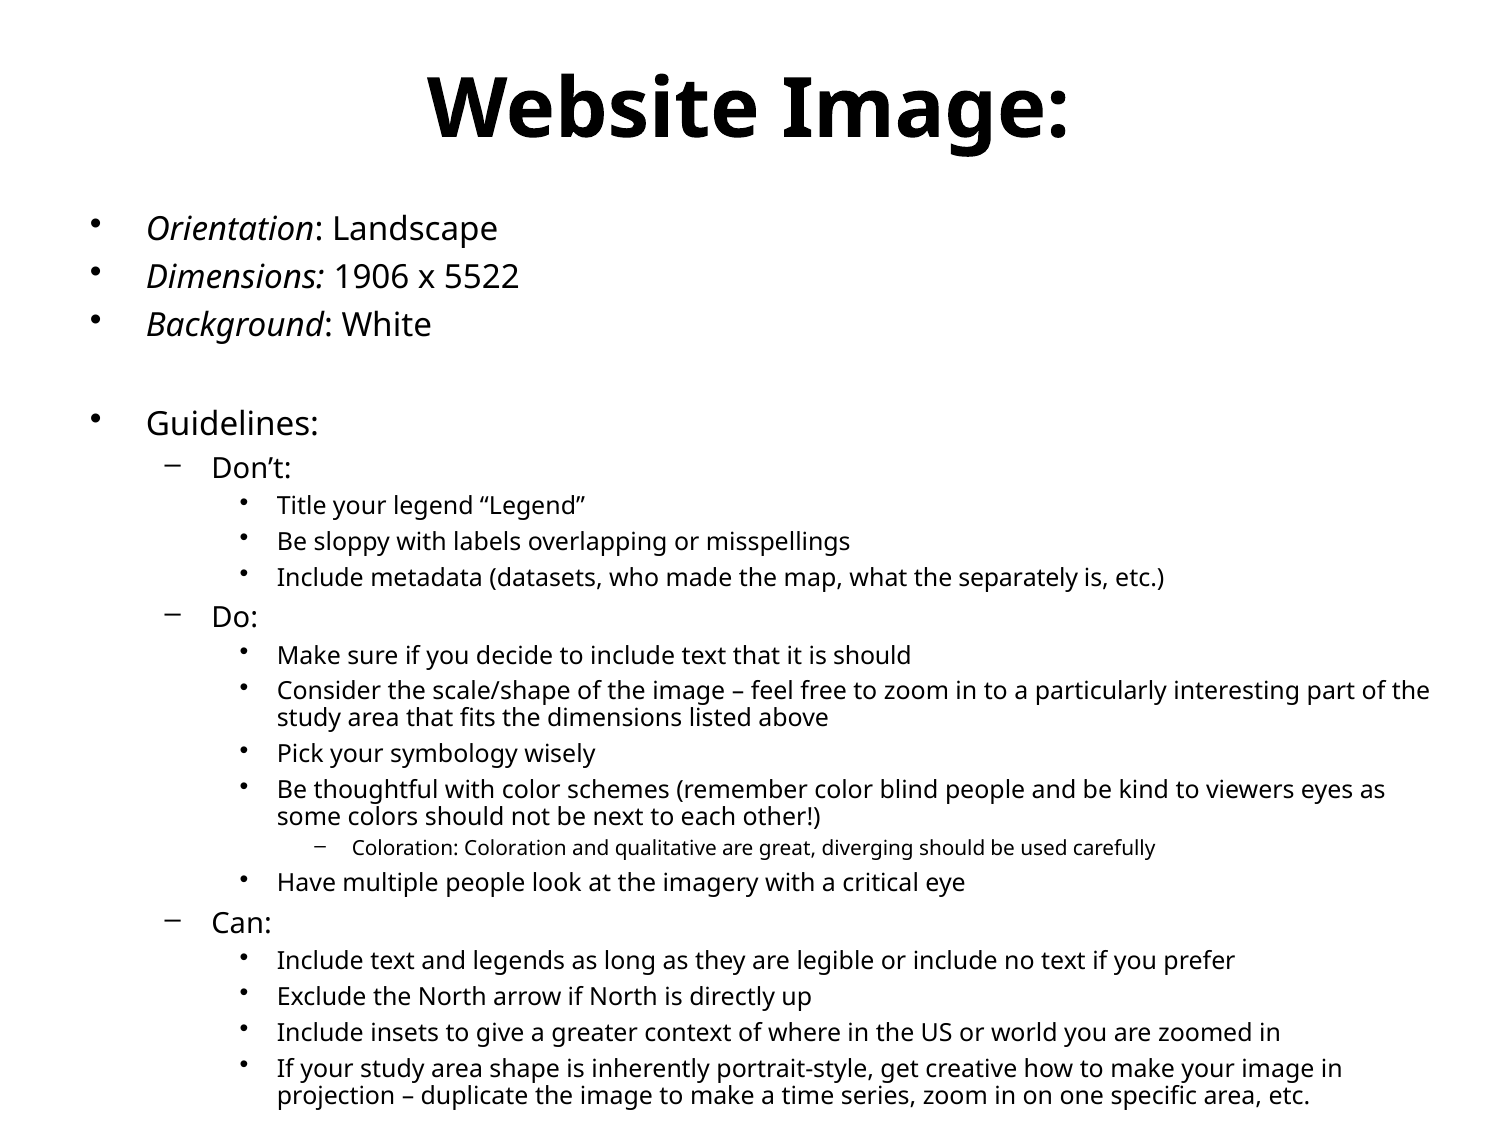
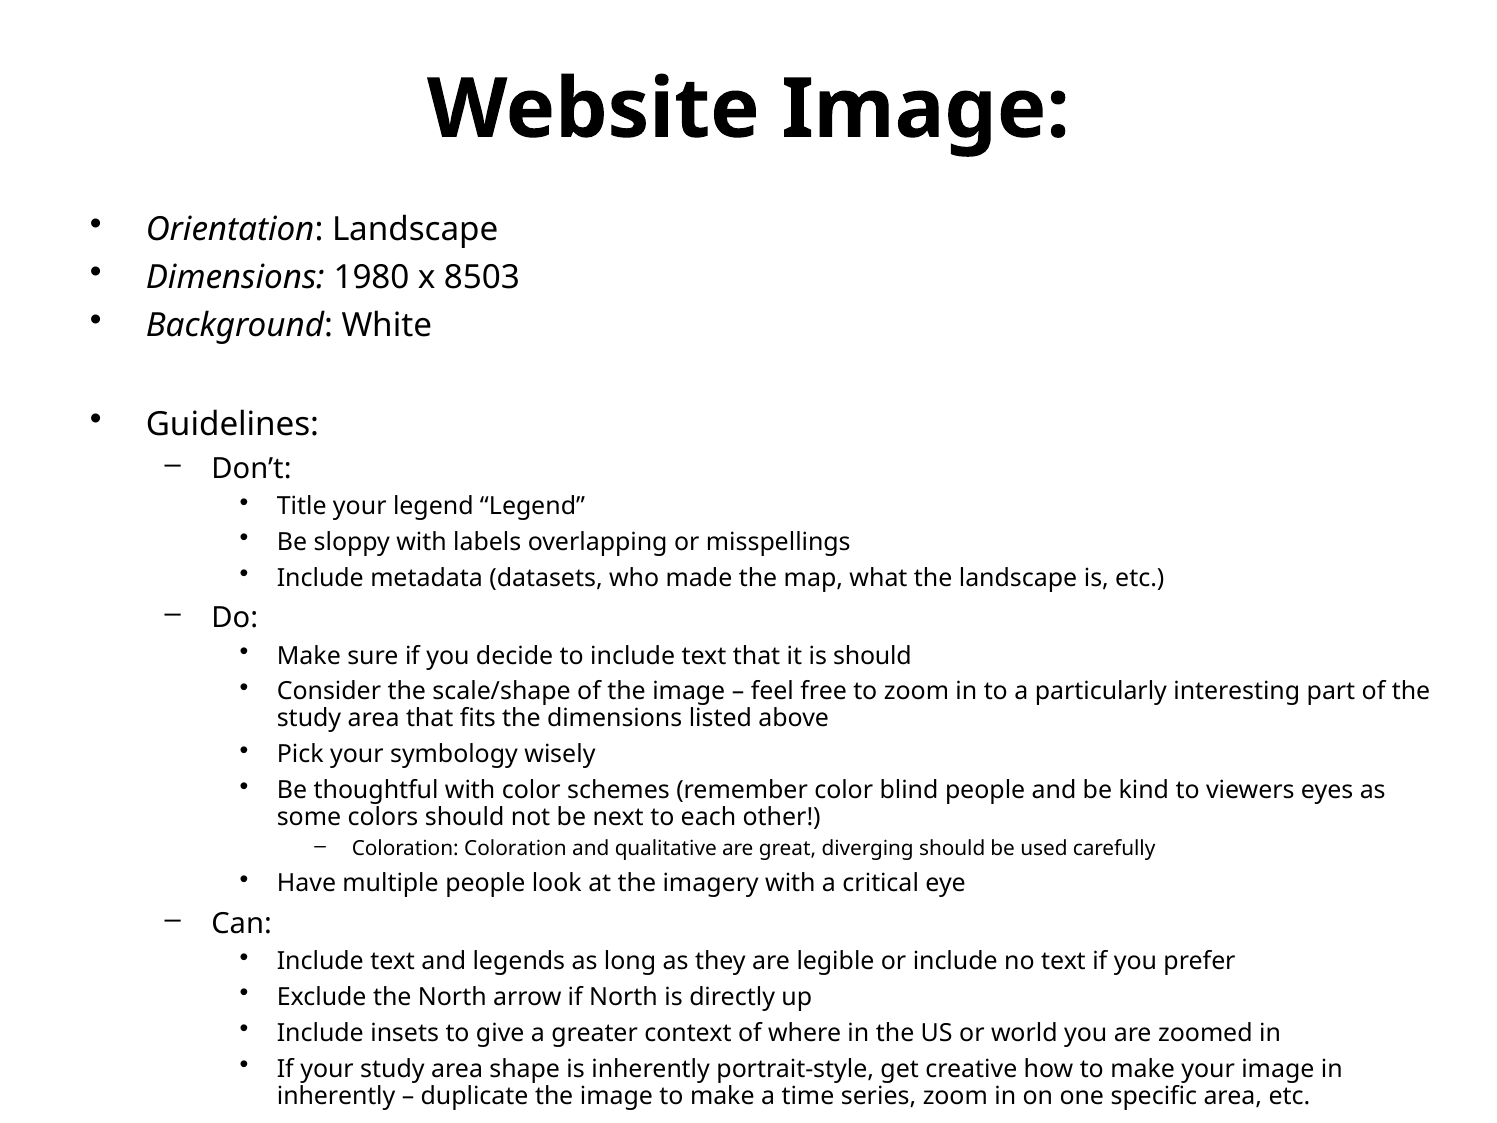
1906: 1906 -> 1980 (372, 277)
5522: 5522 -> 8503 (482, 277)
the separately: separately -> landscape (1018, 578)
projection: projection -> inherently (336, 1096)
